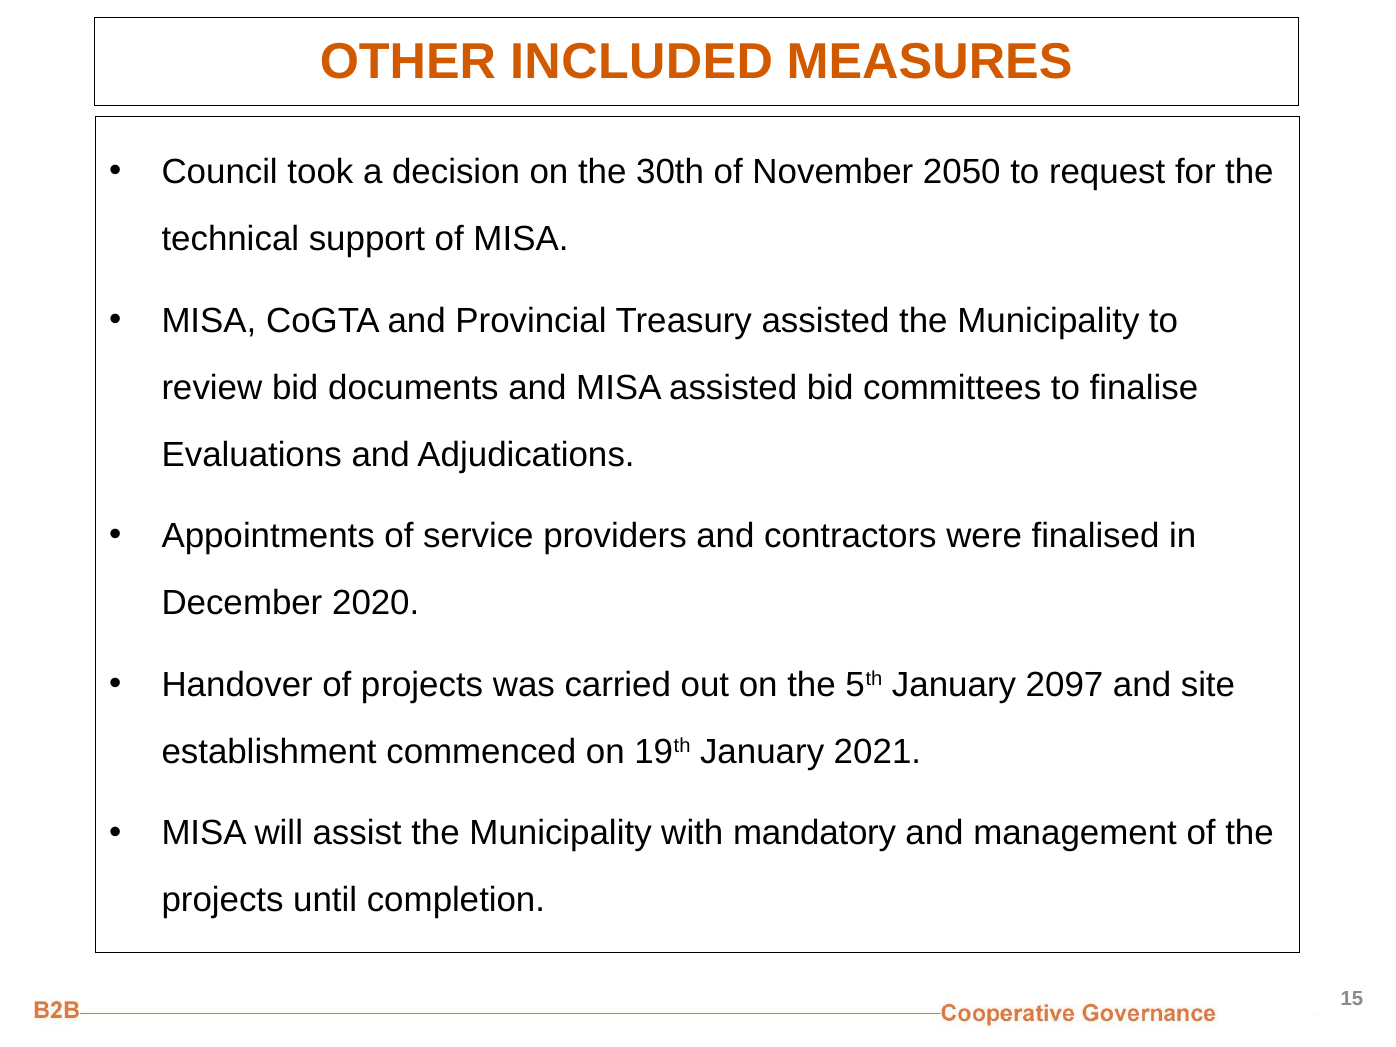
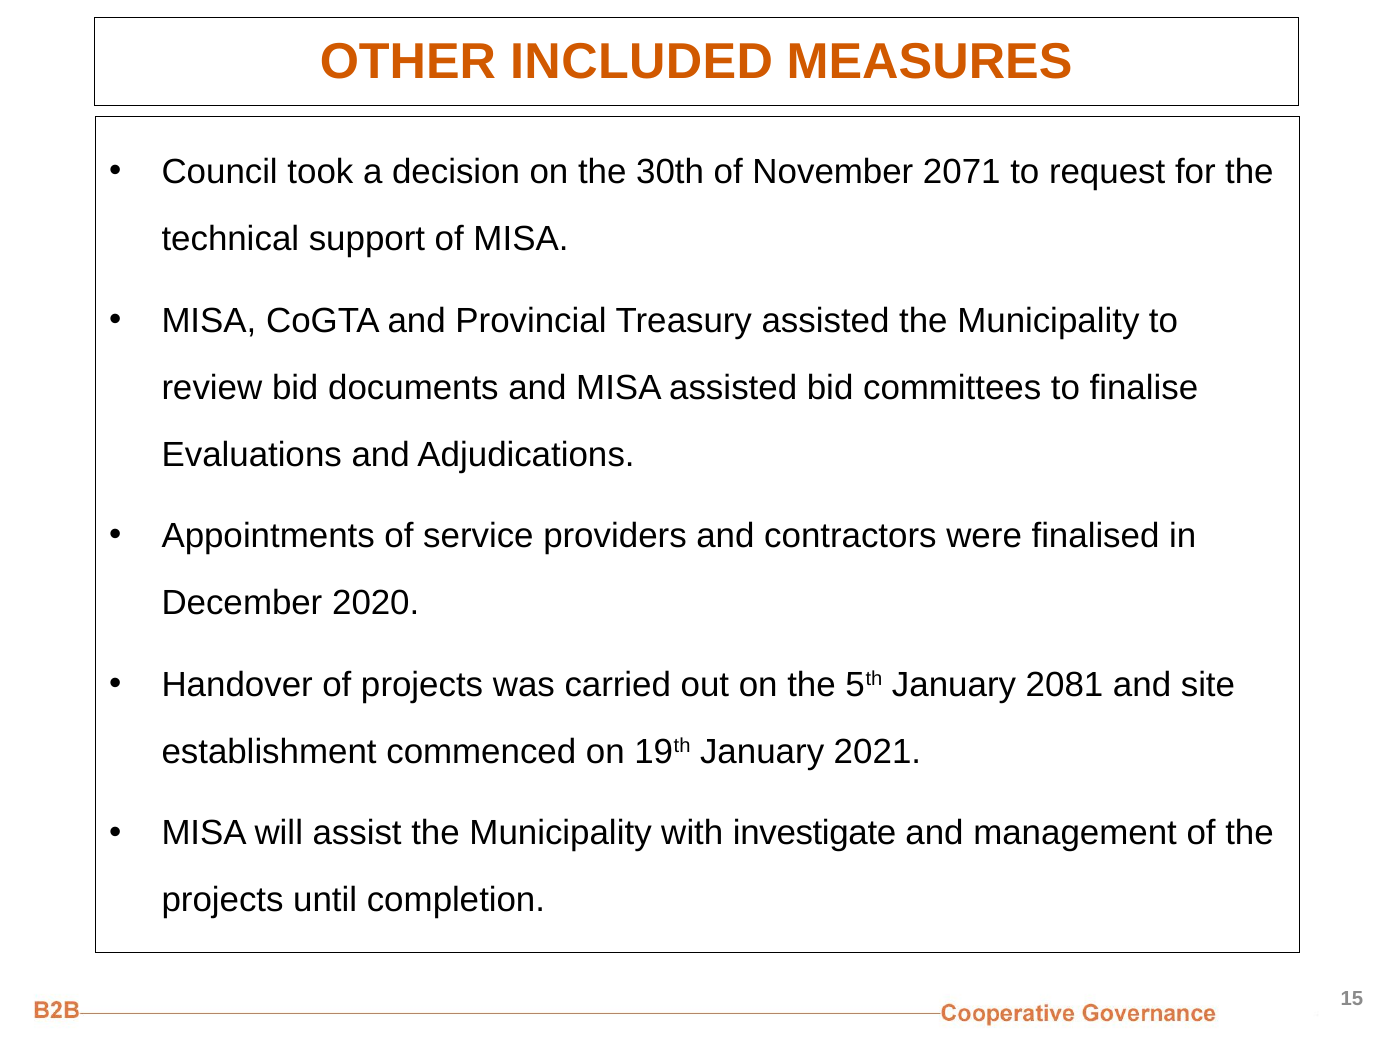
2050: 2050 -> 2071 (962, 172)
2097: 2097 -> 2081 (1064, 685)
mandatory: mandatory -> investigate (815, 833)
